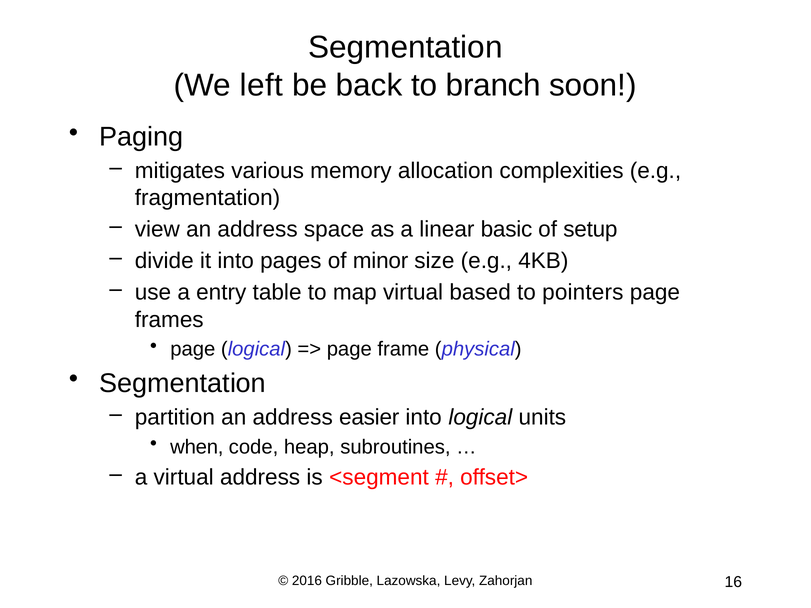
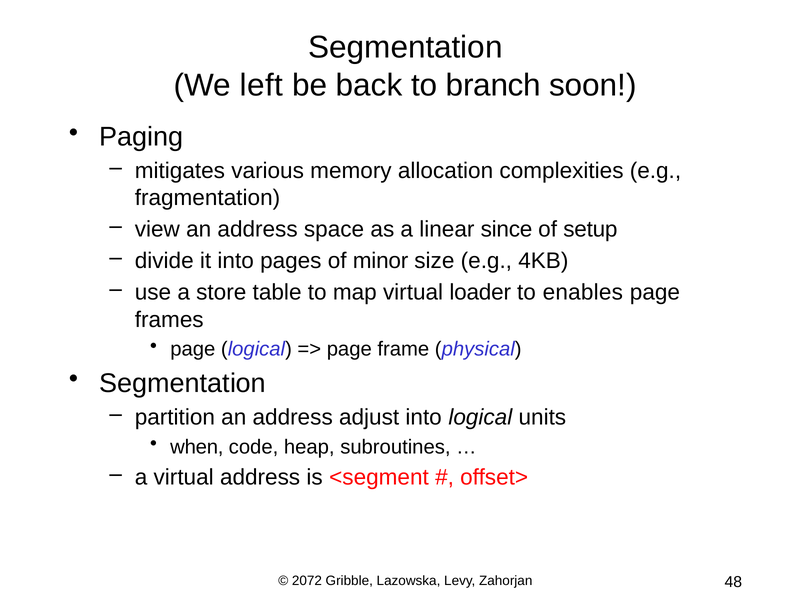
basic: basic -> since (507, 230)
entry: entry -> store (221, 293)
based: based -> loader (480, 293)
pointers: pointers -> enables (583, 293)
easier: easier -> adjust (369, 417)
2016: 2016 -> 2072 (307, 581)
16: 16 -> 48 (733, 582)
